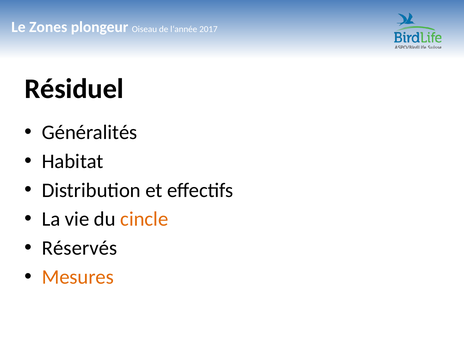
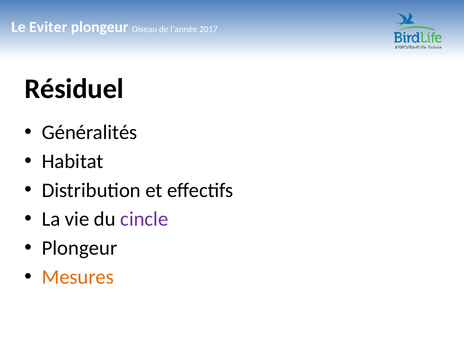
Zones: Zones -> Eviter (48, 27)
cincle colour: orange -> purple (144, 219)
Réservés: Réservés -> Plongeur (80, 248)
